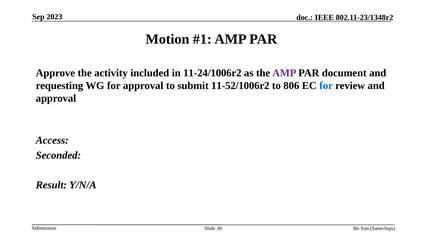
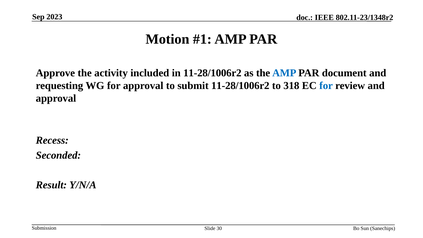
in 11-24/1006r2: 11-24/1006r2 -> 11-28/1006r2 (212, 73)
AMP colour: purple -> blue (284, 73)
submit 11-52/1006r2: 11-52/1006r2 -> 11-28/1006r2 (240, 86)
806: 806 -> 318 (291, 86)
Access: Access -> Recess (52, 140)
